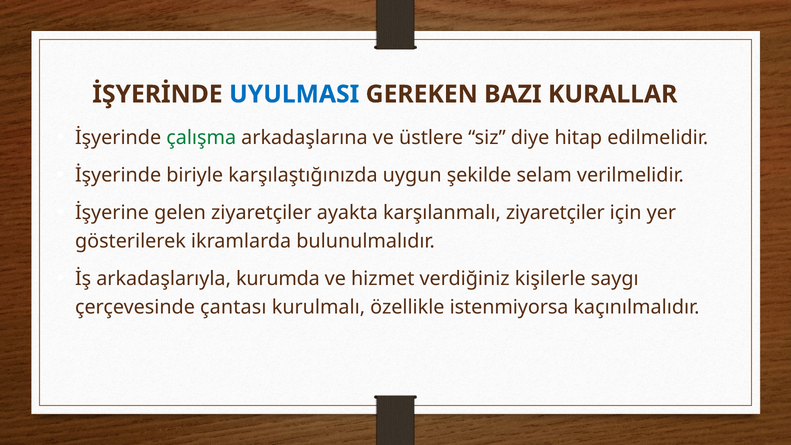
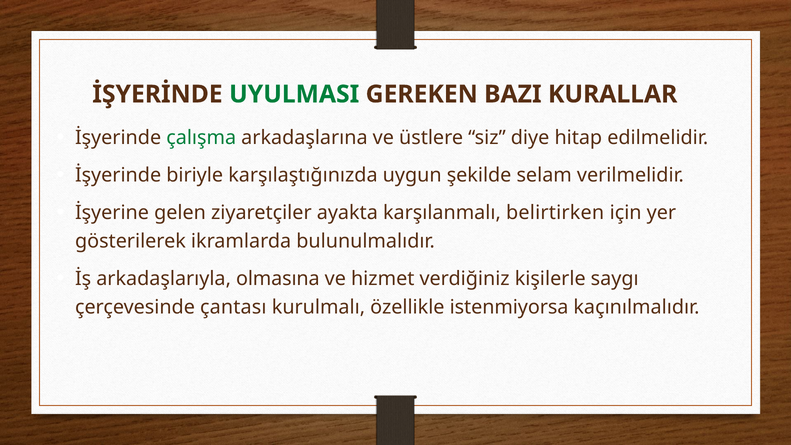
UYULMASI colour: blue -> green (294, 94)
karşılanmalı ziyaretçiler: ziyaretçiler -> belirtirken (555, 213)
kurumda: kurumda -> olmasına (278, 279)
